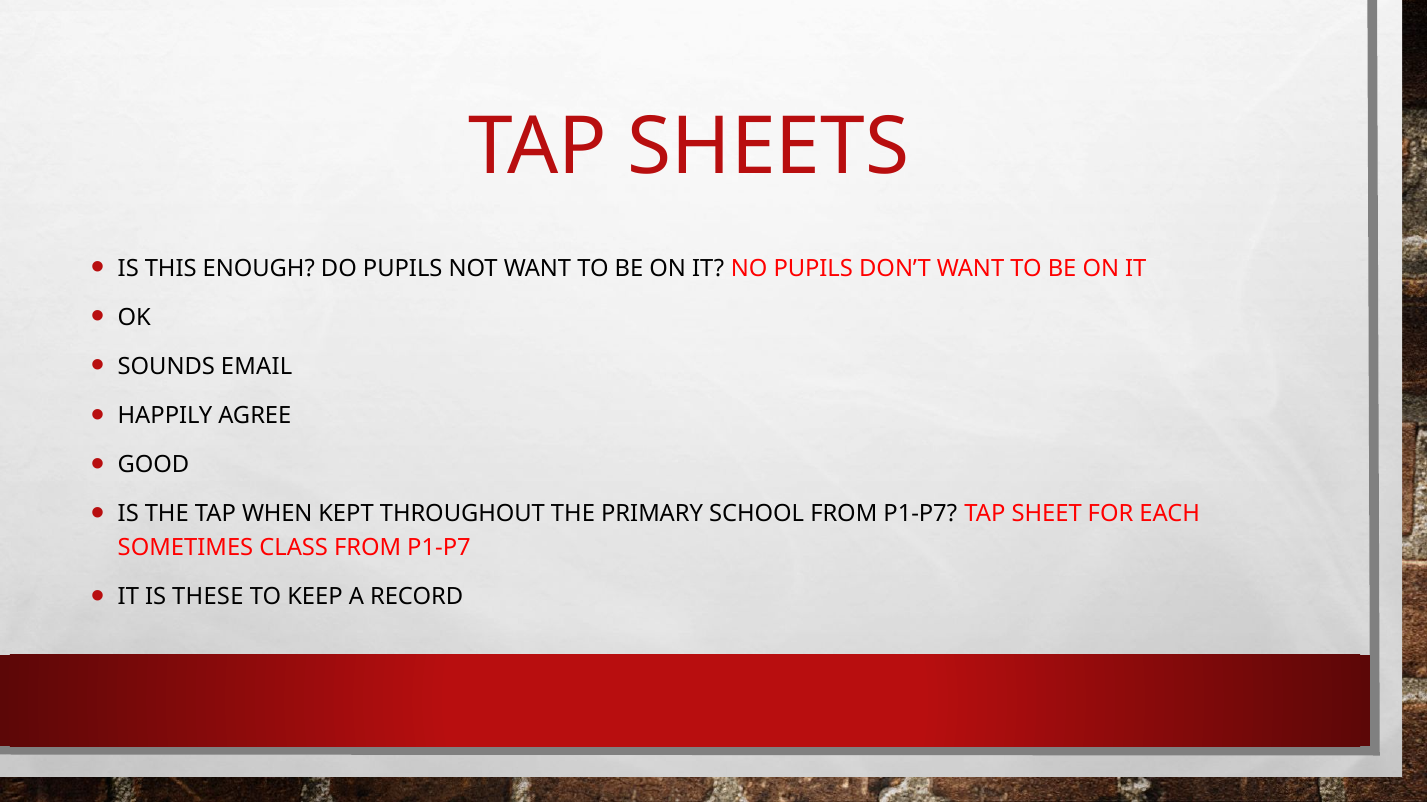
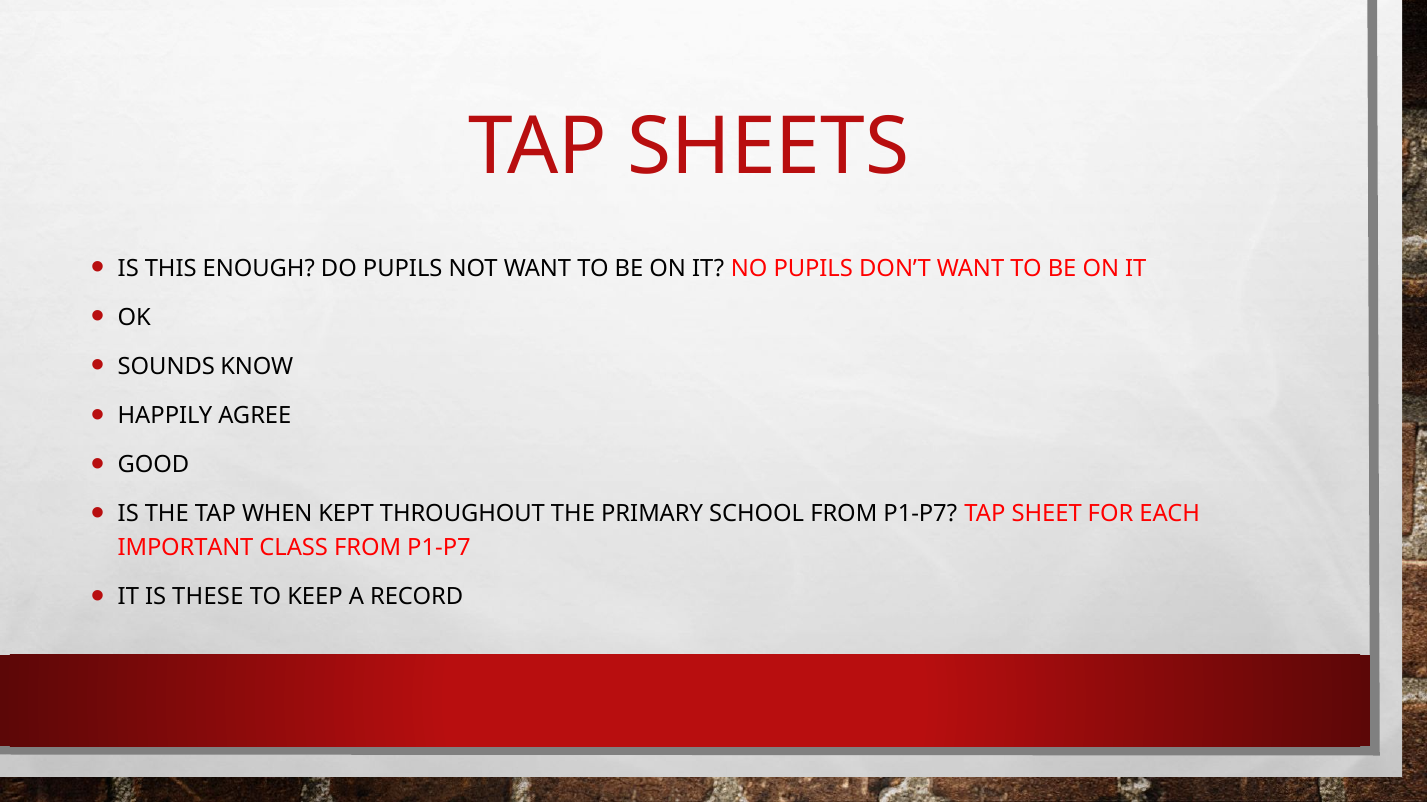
EMAIL: EMAIL -> KNOW (257, 367)
SOMETIMES: SOMETIMES -> IMPORTANT (186, 548)
